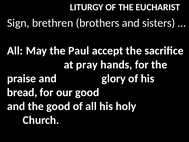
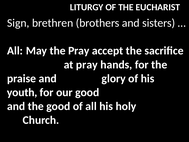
the Paul: Paul -> Pray (79, 51)
bread: bread -> youth (22, 92)
